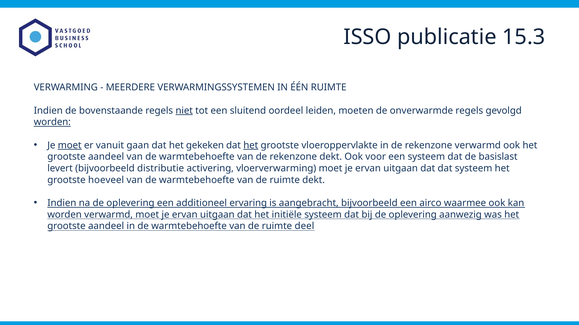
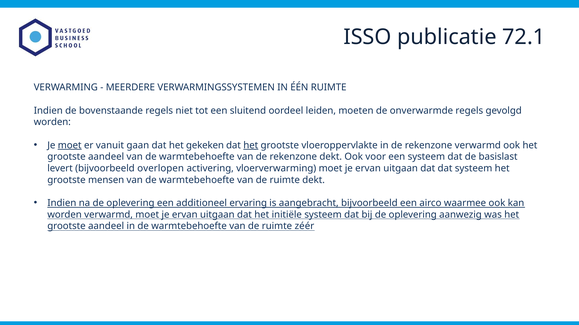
15.3: 15.3 -> 72.1 (524, 37)
niet underline: present -> none (184, 111)
worden underline: present -> none (52, 122)
distributie: distributie -> overlopen (161, 169)
hoeveel: hoeveel -> mensen (106, 180)
deel: deel -> zéér (304, 226)
